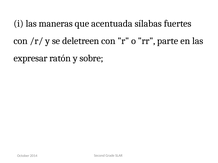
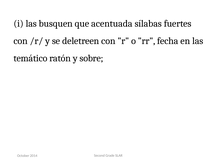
maneras: maneras -> busquen (56, 24)
parte: parte -> fecha (168, 41)
expresar: expresar -> temático (30, 58)
